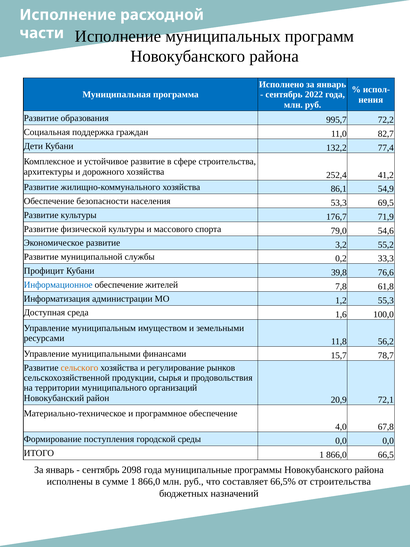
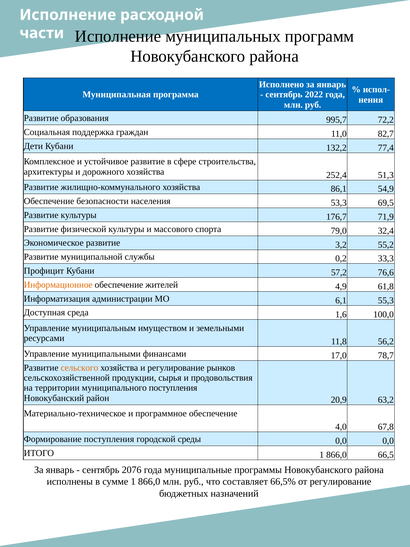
41,2: 41,2 -> 51,3 (386, 175)
54,6: 54,6 -> 32,4 (386, 231)
39,8: 39,8 -> 57,2 (339, 272)
Информационное colour: blue -> orange (58, 285)
7,8: 7,8 -> 4,9 (341, 286)
1,2: 1,2 -> 6,1 (341, 300)
15,7: 15,7 -> 17,0 (339, 355)
муниципального организаций: организаций -> поступления (173, 388)
72,1: 72,1 -> 63,2 (386, 399)
2098: 2098 -> 2076 (132, 470)
от строительства: строительства -> регулирование (341, 481)
